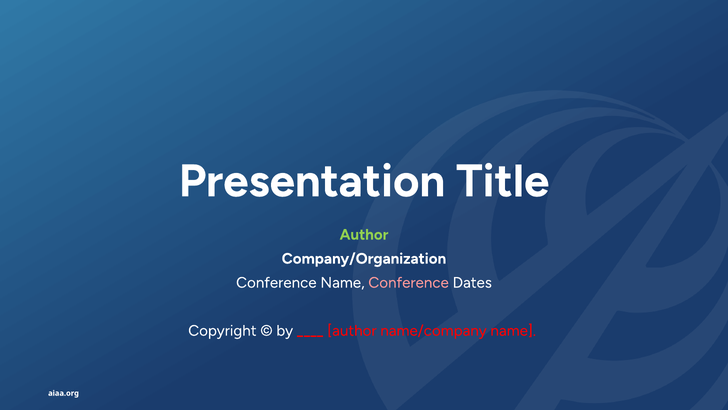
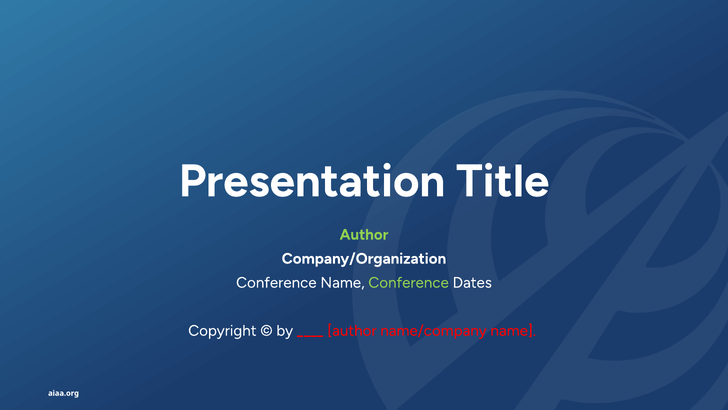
Conference colour: pink -> light green (409, 282)
